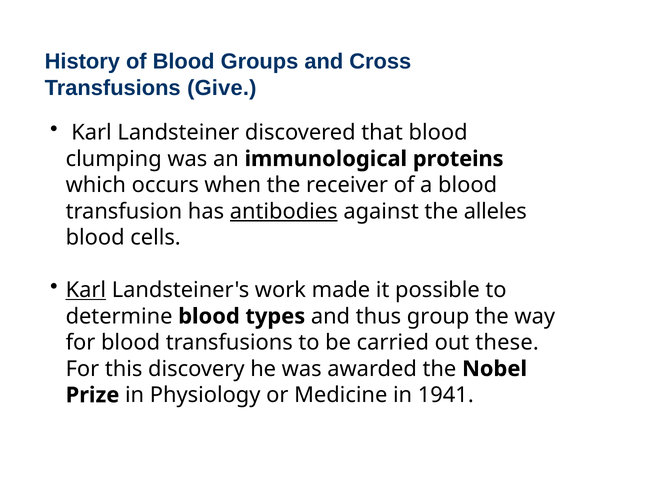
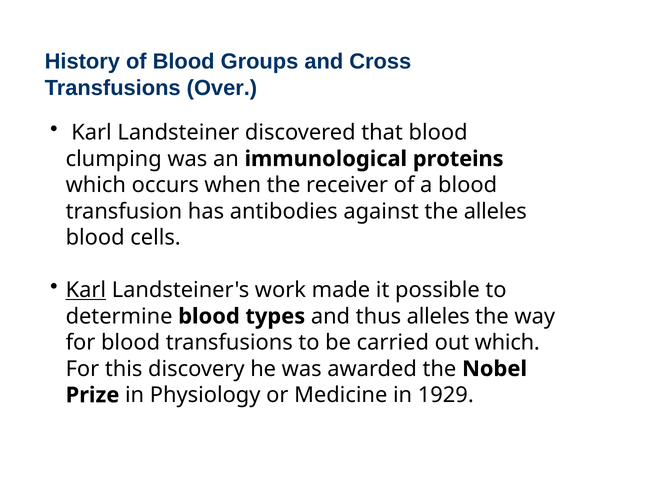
Give: Give -> Over (222, 88)
antibodies underline: present -> none (284, 211)
thus group: group -> alleles (438, 316)
out these: these -> which (507, 343)
1941: 1941 -> 1929 (446, 395)
